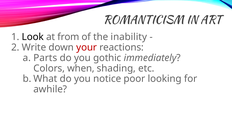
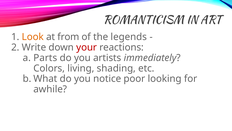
Look colour: black -> orange (33, 37)
inability: inability -> legends (129, 37)
gothic: gothic -> artists (107, 58)
when: when -> living (81, 68)
